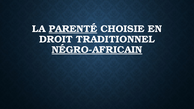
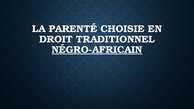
PARENTÉ underline: present -> none (73, 29)
